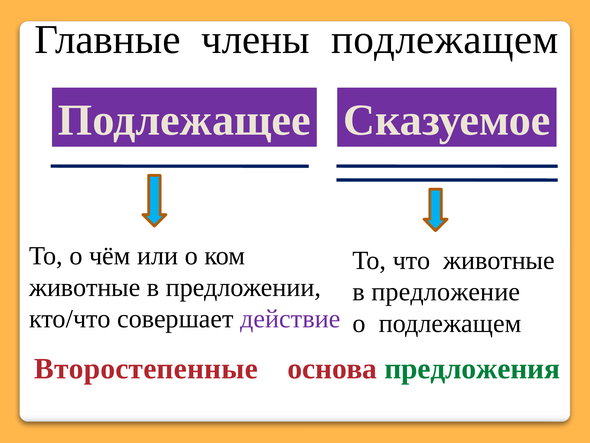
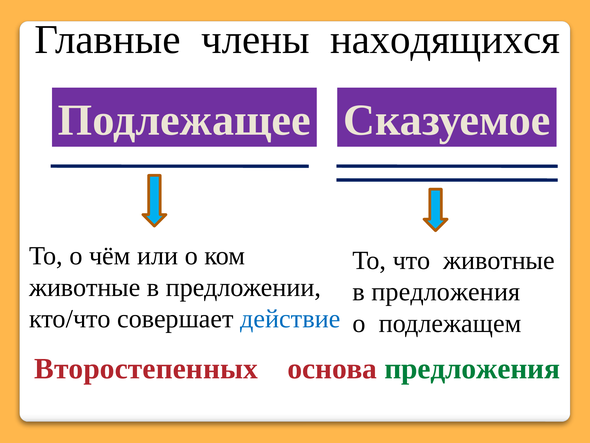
члены подлежащем: подлежащем -> находящихся (445, 40)
в предложение: предложение -> предложения (446, 292)
действие colour: purple -> blue (290, 318)
Второстепенные: Второстепенные -> Второстепенных (146, 368)
